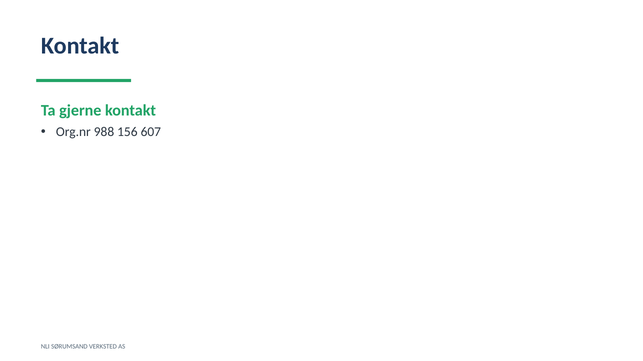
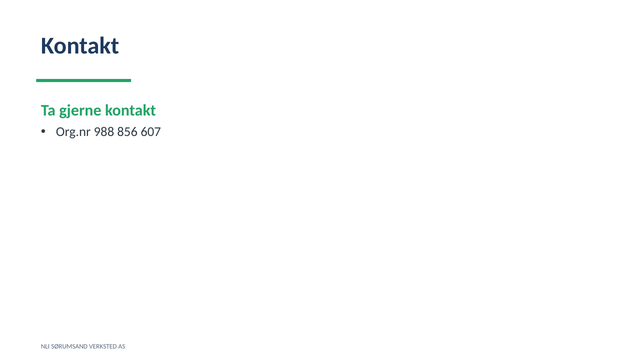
156: 156 -> 856 (127, 132)
